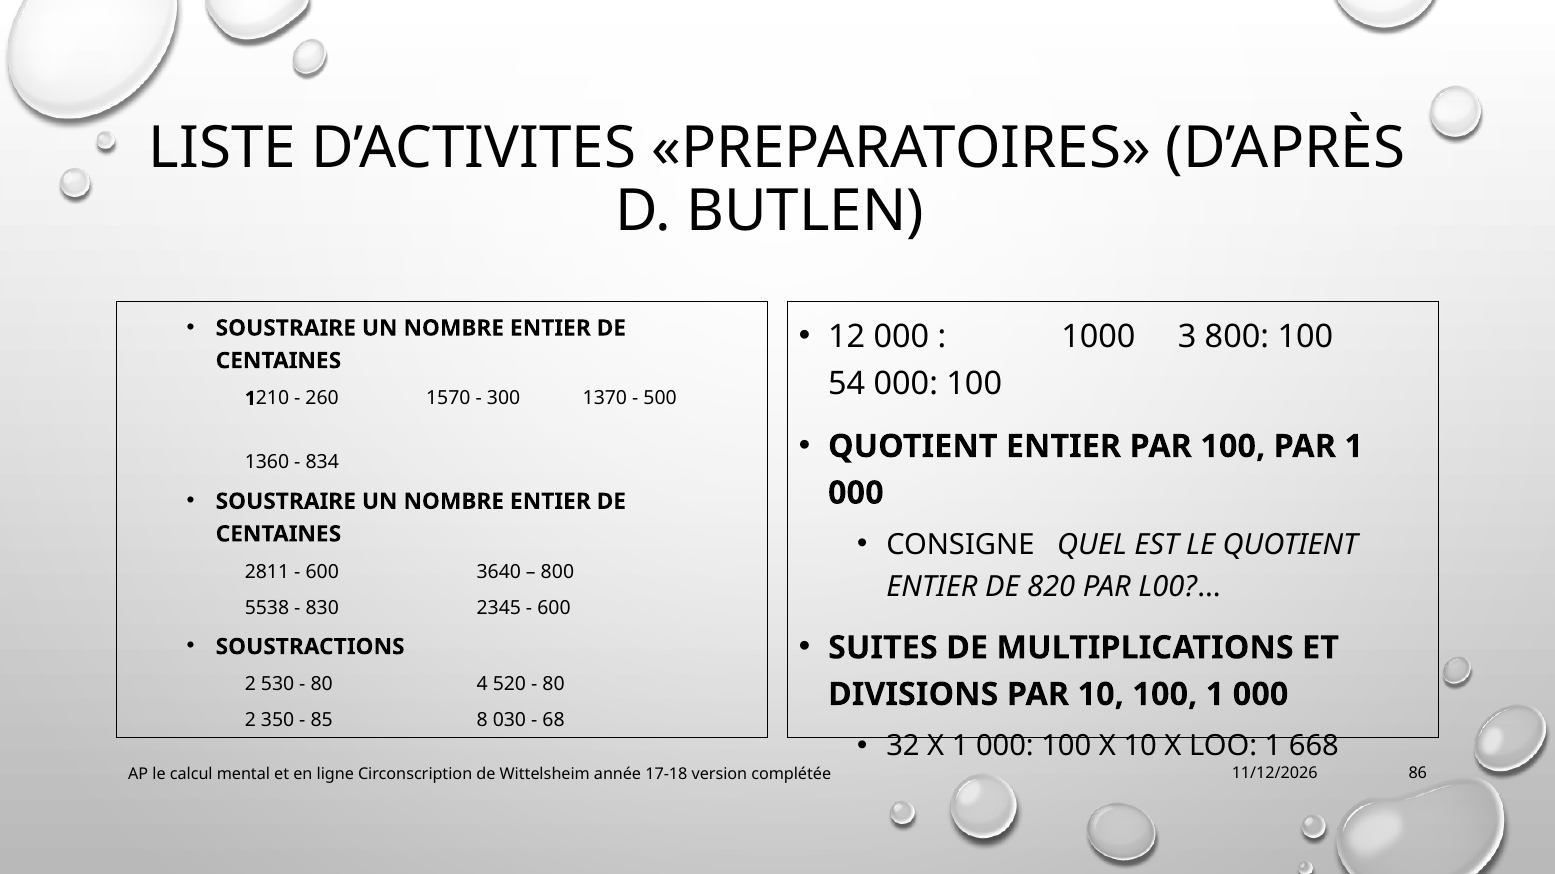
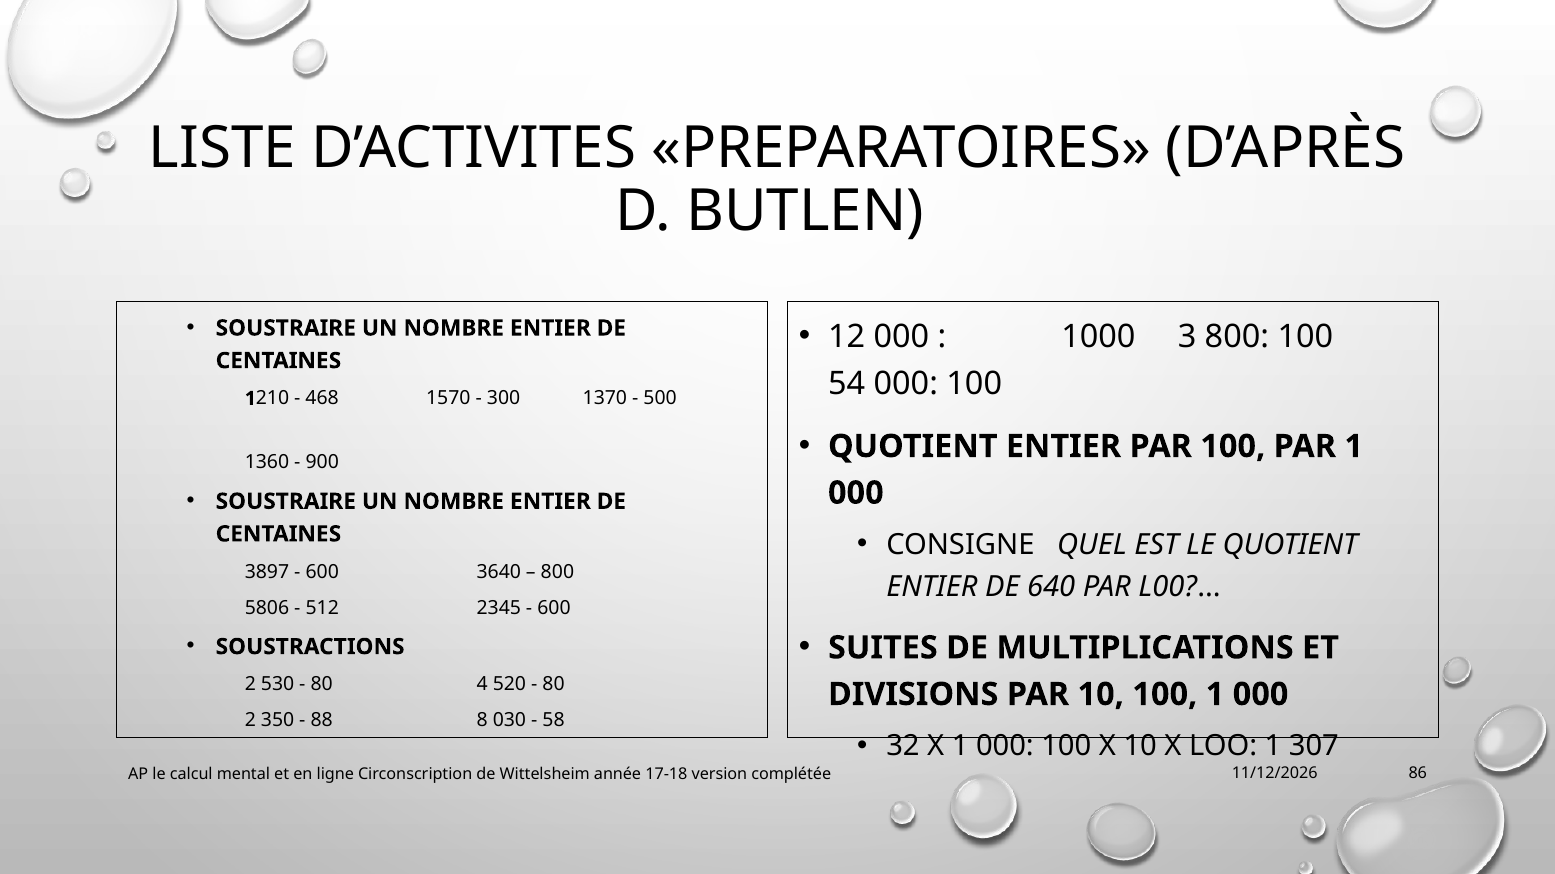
260: 260 -> 468 (322, 399)
834: 834 -> 900 (322, 463)
2811: 2811 -> 3897 (267, 572)
820: 820 -> 640 (1051, 587)
5538: 5538 -> 5806 (267, 608)
830: 830 -> 512 (322, 608)
85: 85 -> 88 (322, 721)
68: 68 -> 58 (554, 721)
668: 668 -> 307 (1314, 747)
